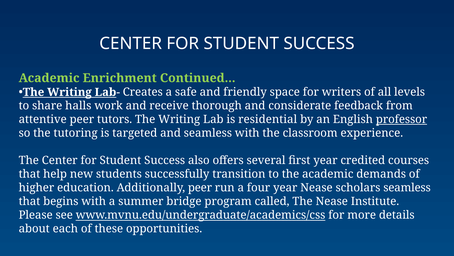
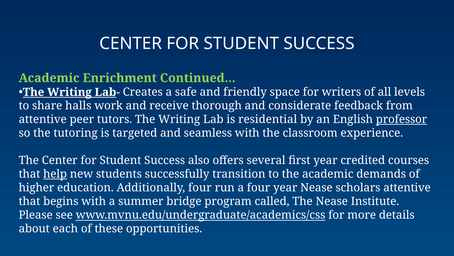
help underline: none -> present (55, 174)
Additionally peer: peer -> four (200, 187)
scholars seamless: seamless -> attentive (407, 187)
